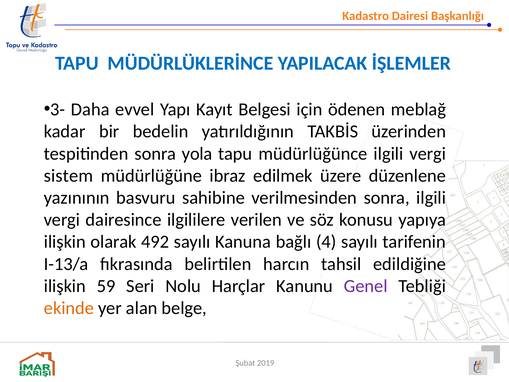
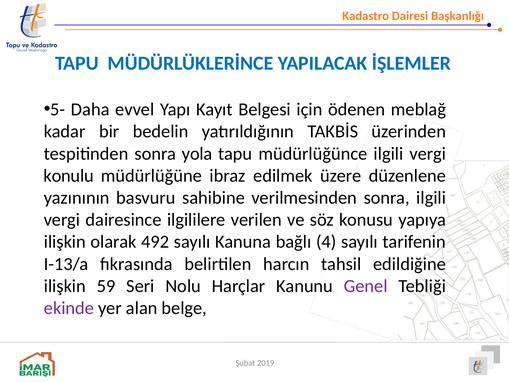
3-: 3- -> 5- (58, 109)
sistem: sistem -> konulu (69, 176)
ekinde colour: orange -> purple (69, 308)
